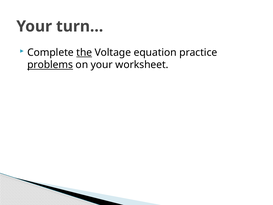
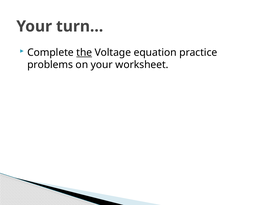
problems underline: present -> none (50, 65)
